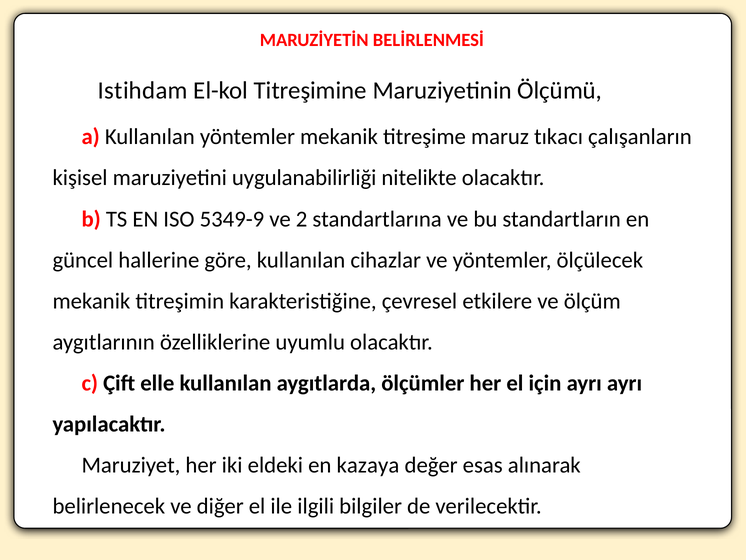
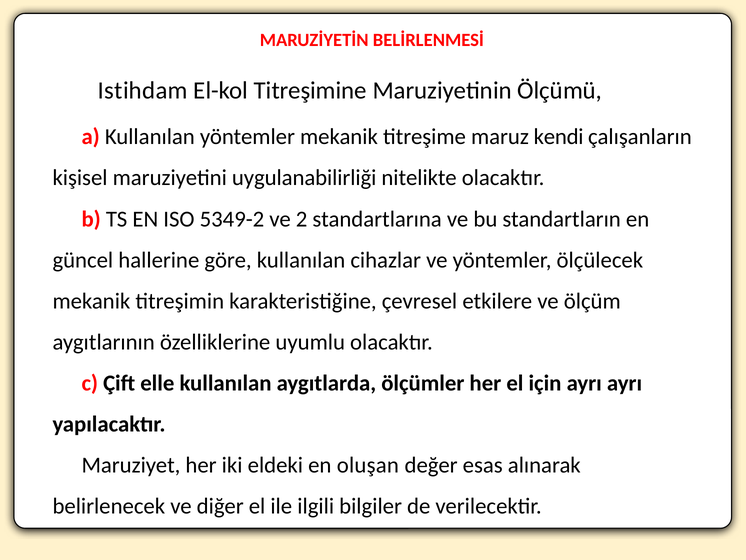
tıkacı: tıkacı -> kendi (559, 137)
5349-9: 5349-9 -> 5349-2 (232, 219)
kazaya: kazaya -> oluşan (368, 465)
